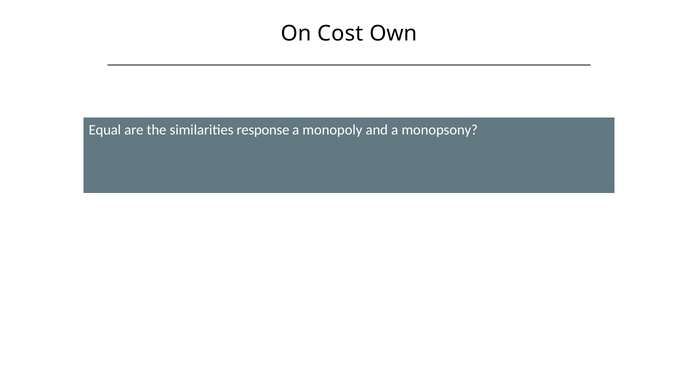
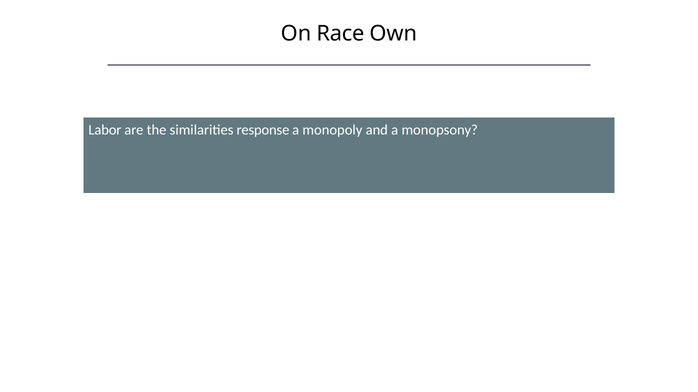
Cost: Cost -> Race (340, 34)
Equal: Equal -> Labor (105, 130)
